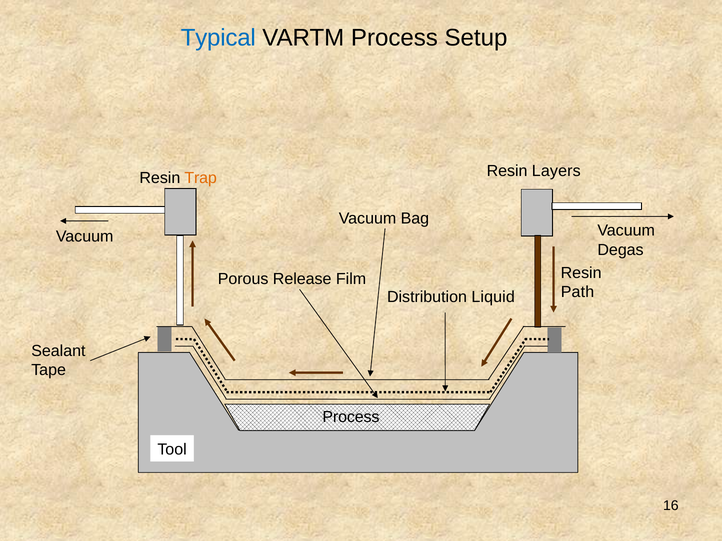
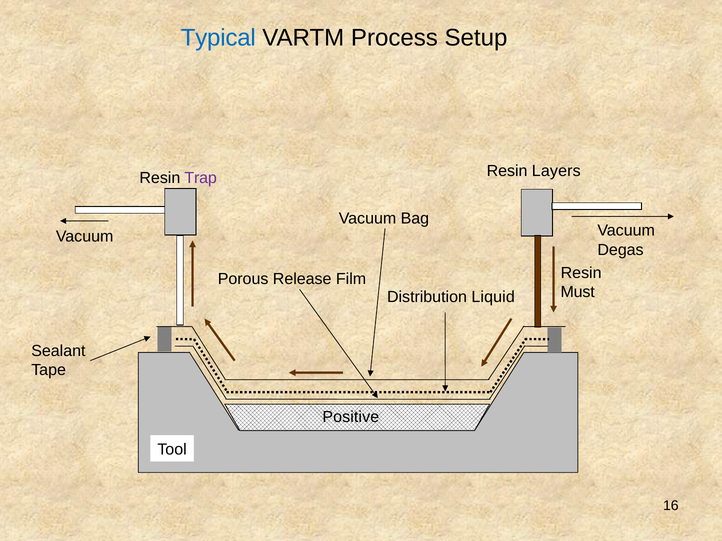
Trap colour: orange -> purple (201, 178)
Path: Path -> Must (578, 292)
Process: Process -> Positive (351, 417)
